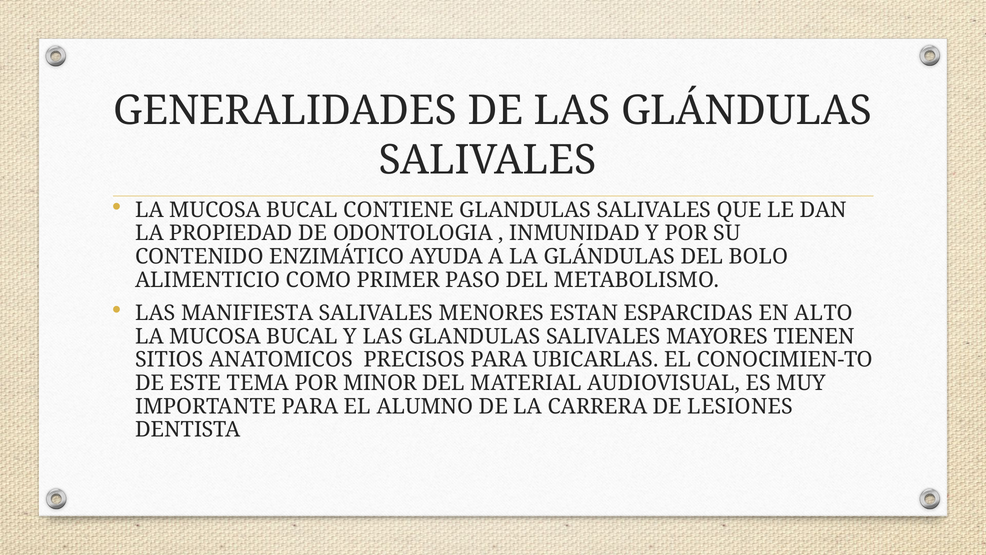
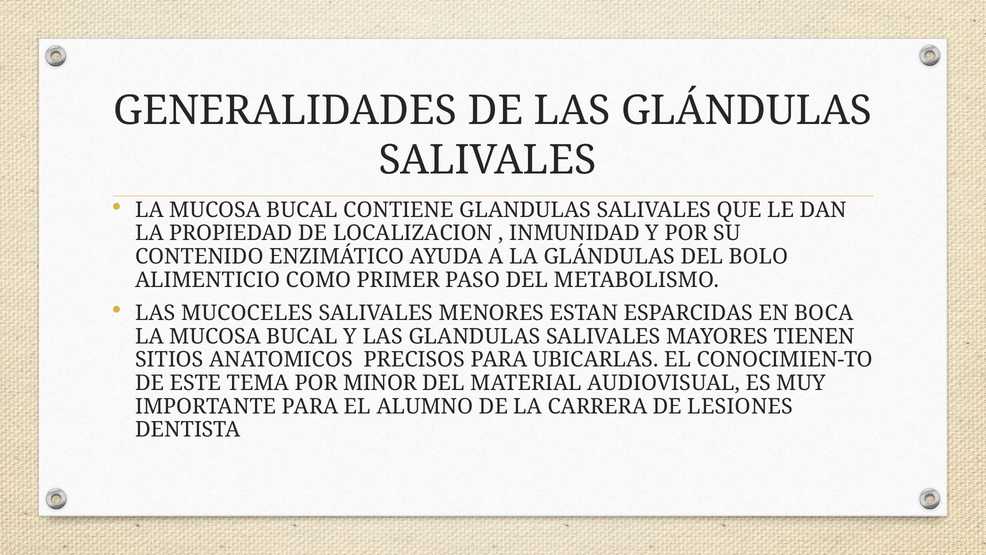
ODONTOLOGIA: ODONTOLOGIA -> LOCALIZACION (413, 233)
MANIFIESTA: MANIFIESTA -> MUCOCELES (247, 313)
ALTO: ALTO -> BOCA (824, 313)
